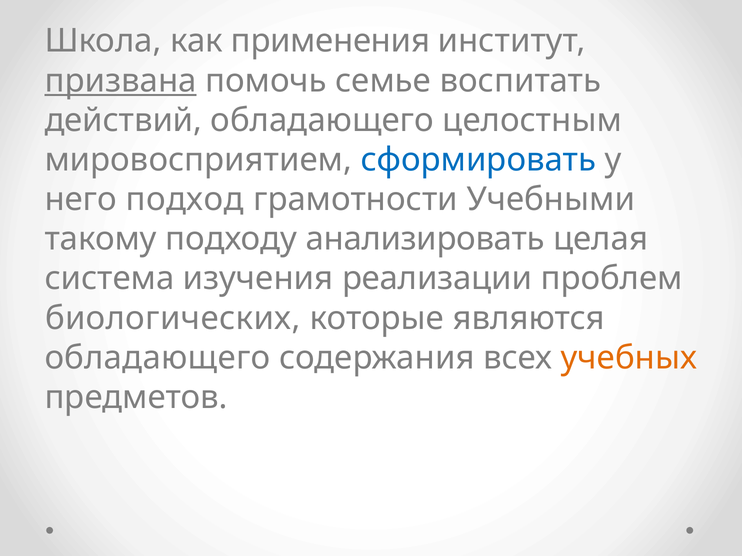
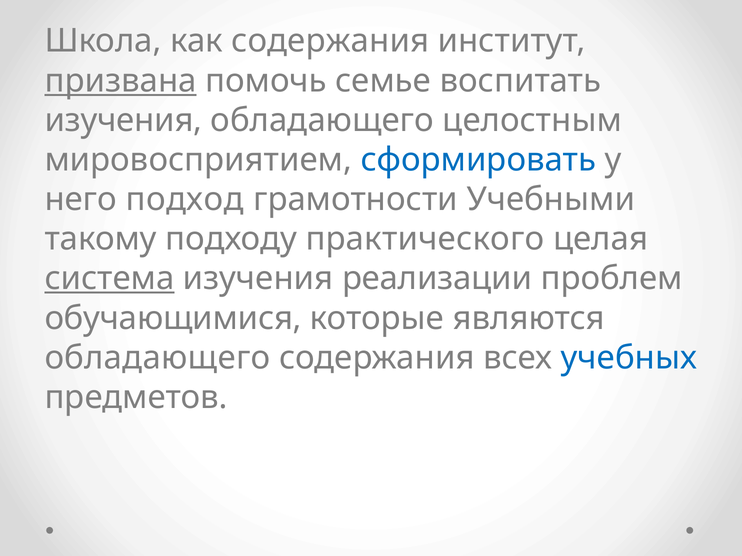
как применения: применения -> содержания (330, 41)
действий: действий -> изучения (123, 120)
анализировать: анализировать -> практического (425, 239)
система underline: none -> present (109, 279)
биологических: биологических -> обучающимися (173, 318)
учебных colour: orange -> blue (629, 358)
